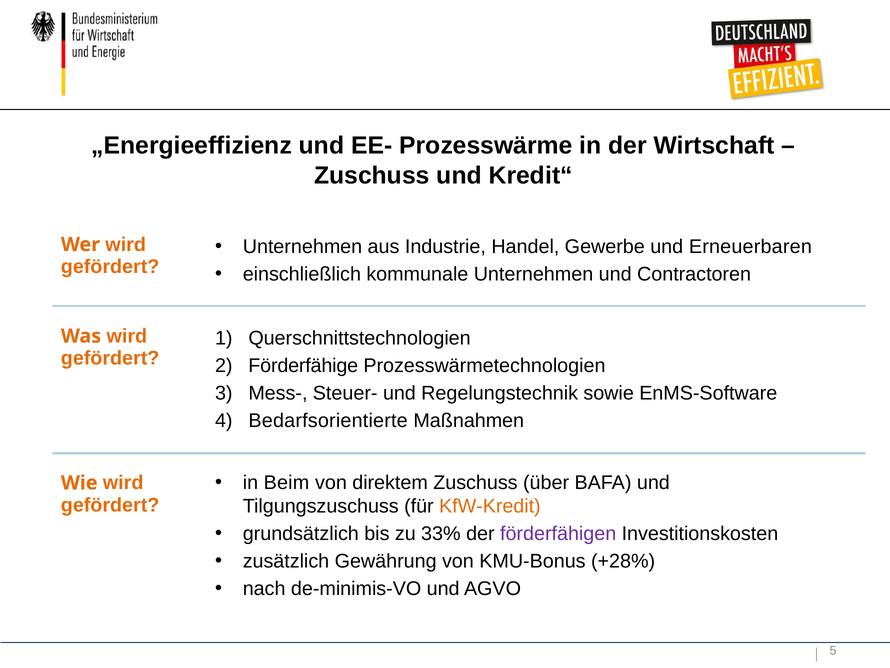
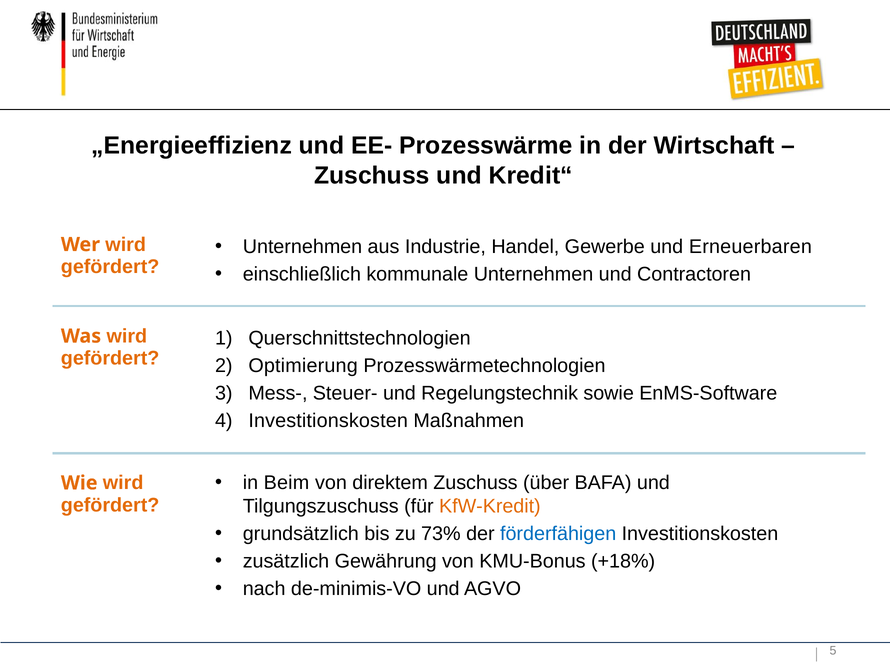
Förderfähige: Förderfähige -> Optimierung (303, 365)
Bedarfsorientierte: Bedarfsorientierte -> Investitionskosten (328, 420)
33%: 33% -> 73% (441, 533)
förderfähigen colour: purple -> blue (558, 533)
+28%: +28% -> +18% (623, 561)
